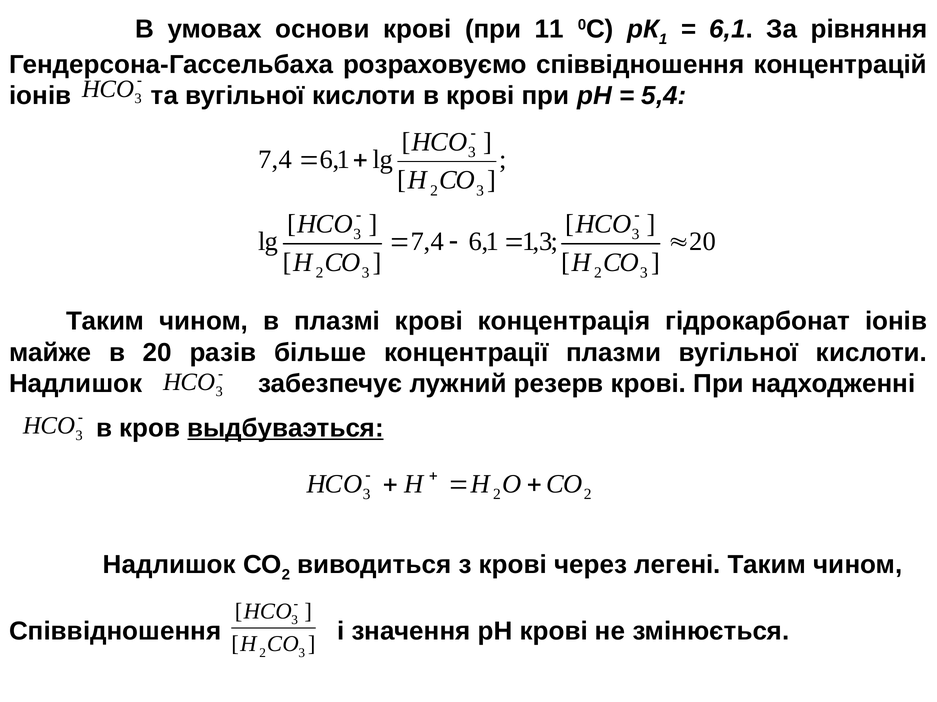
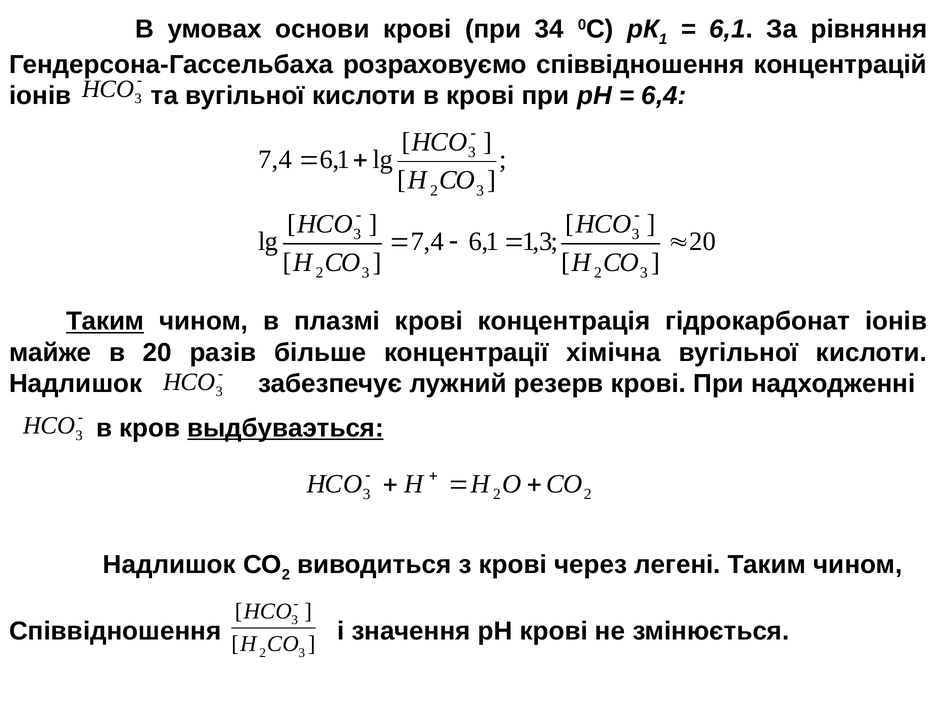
11: 11 -> 34 (549, 29)
5,4: 5,4 -> 6,4 (664, 96)
Таким underline: none -> present (105, 322)
плазми: плазми -> хімічна (613, 353)
